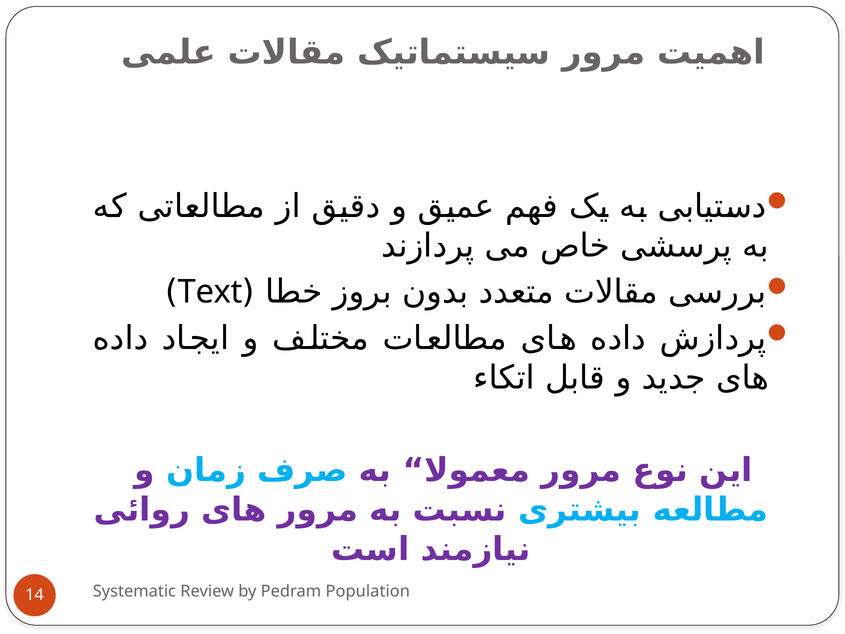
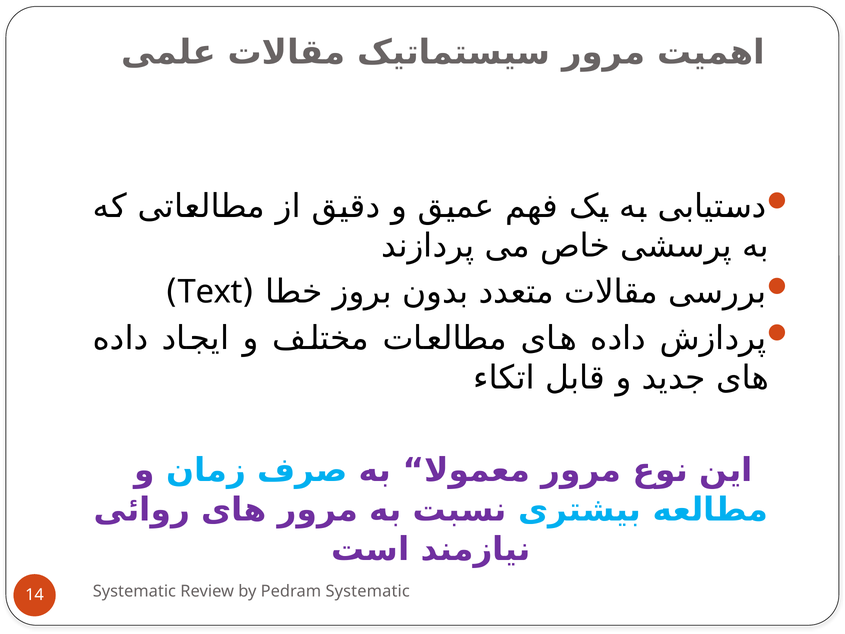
Pedram Population: Population -> Systematic (368, 591)
